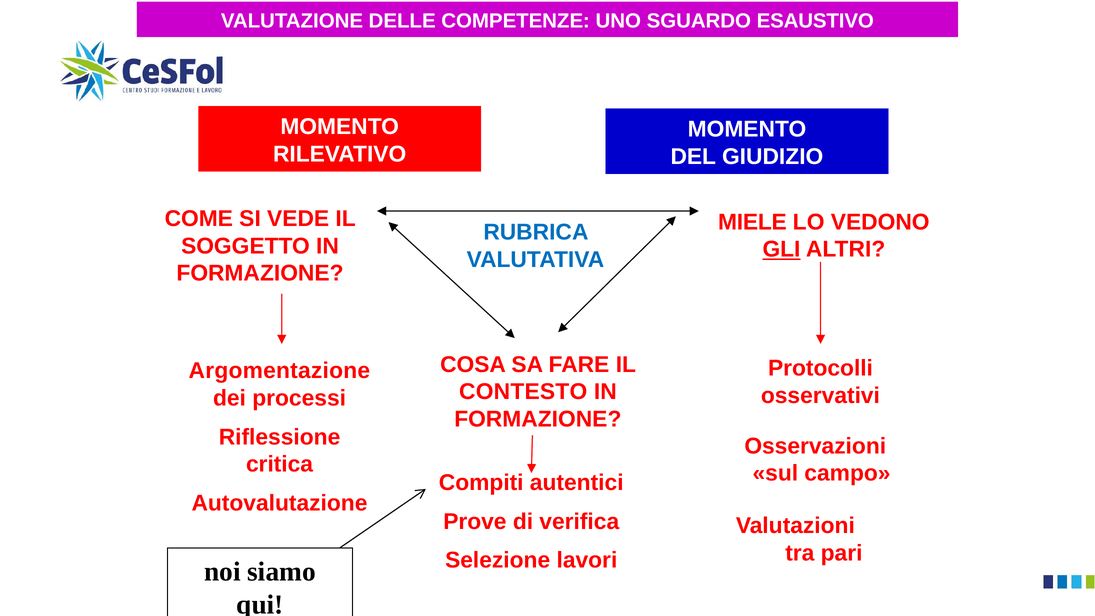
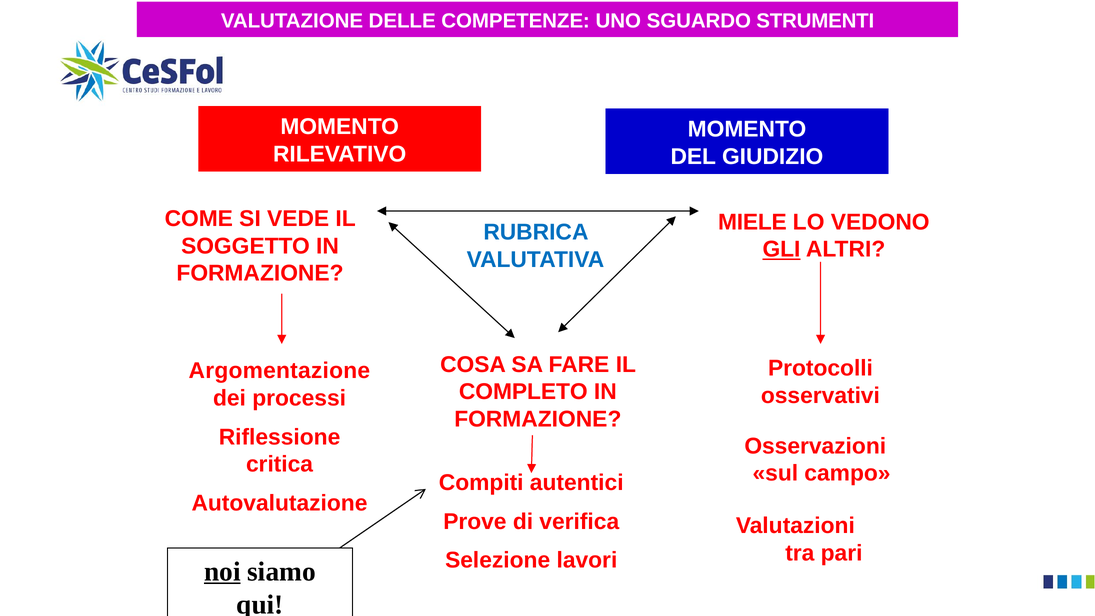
ESAUSTIVO: ESAUSTIVO -> STRUMENTI (815, 21)
CONTESTO: CONTESTO -> COMPLETO (523, 392)
noi underline: none -> present (222, 572)
